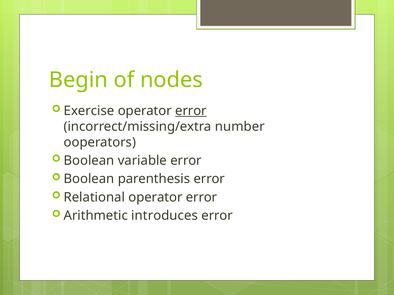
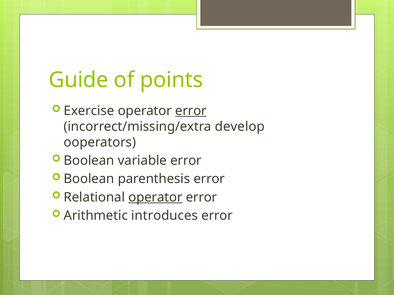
Begin: Begin -> Guide (79, 80)
nodes: nodes -> points (171, 80)
number: number -> develop (240, 127)
operator underline: none -> present (155, 198)
